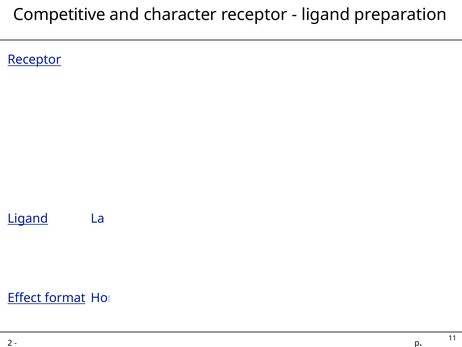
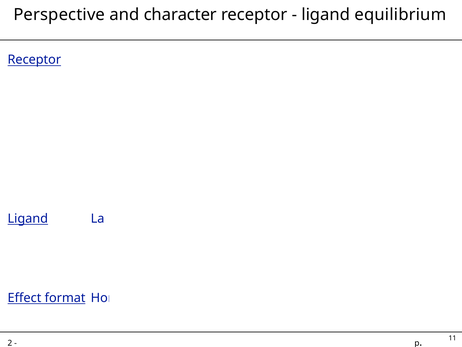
Competitive: Competitive -> Perspective (59, 15)
ligand preparation: preparation -> equilibrium (400, 15)
